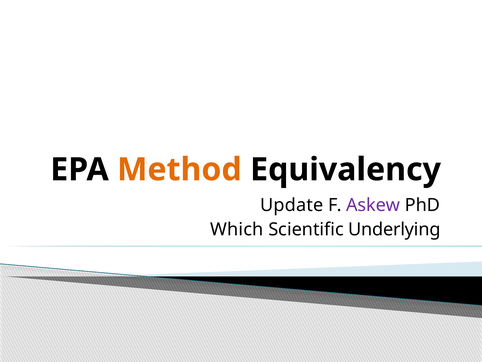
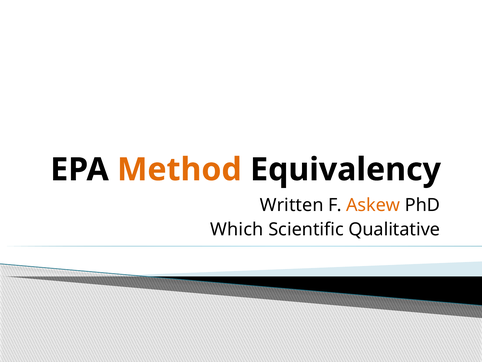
Update: Update -> Written (292, 205)
Askew colour: purple -> orange (373, 205)
Underlying: Underlying -> Qualitative (394, 229)
